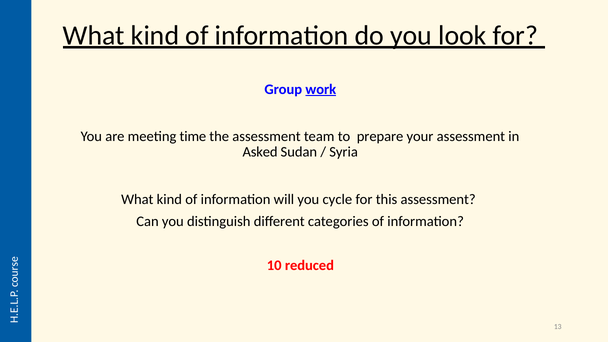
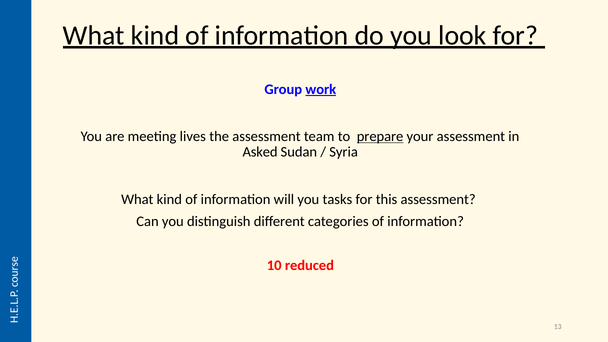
time: time -> lives (193, 136)
prepare underline: none -> present (380, 136)
cycle: cycle -> tasks (337, 199)
